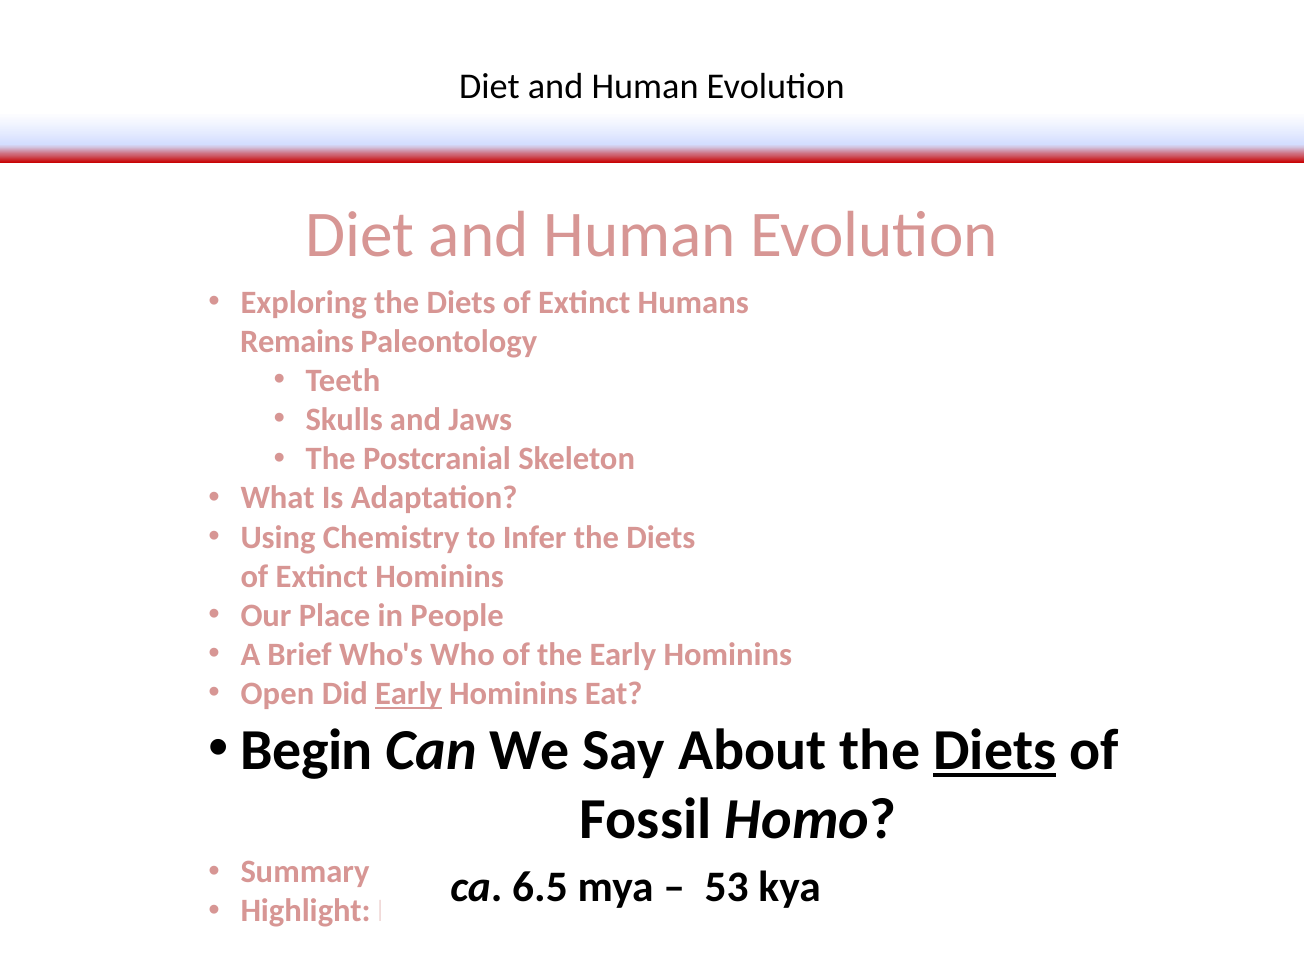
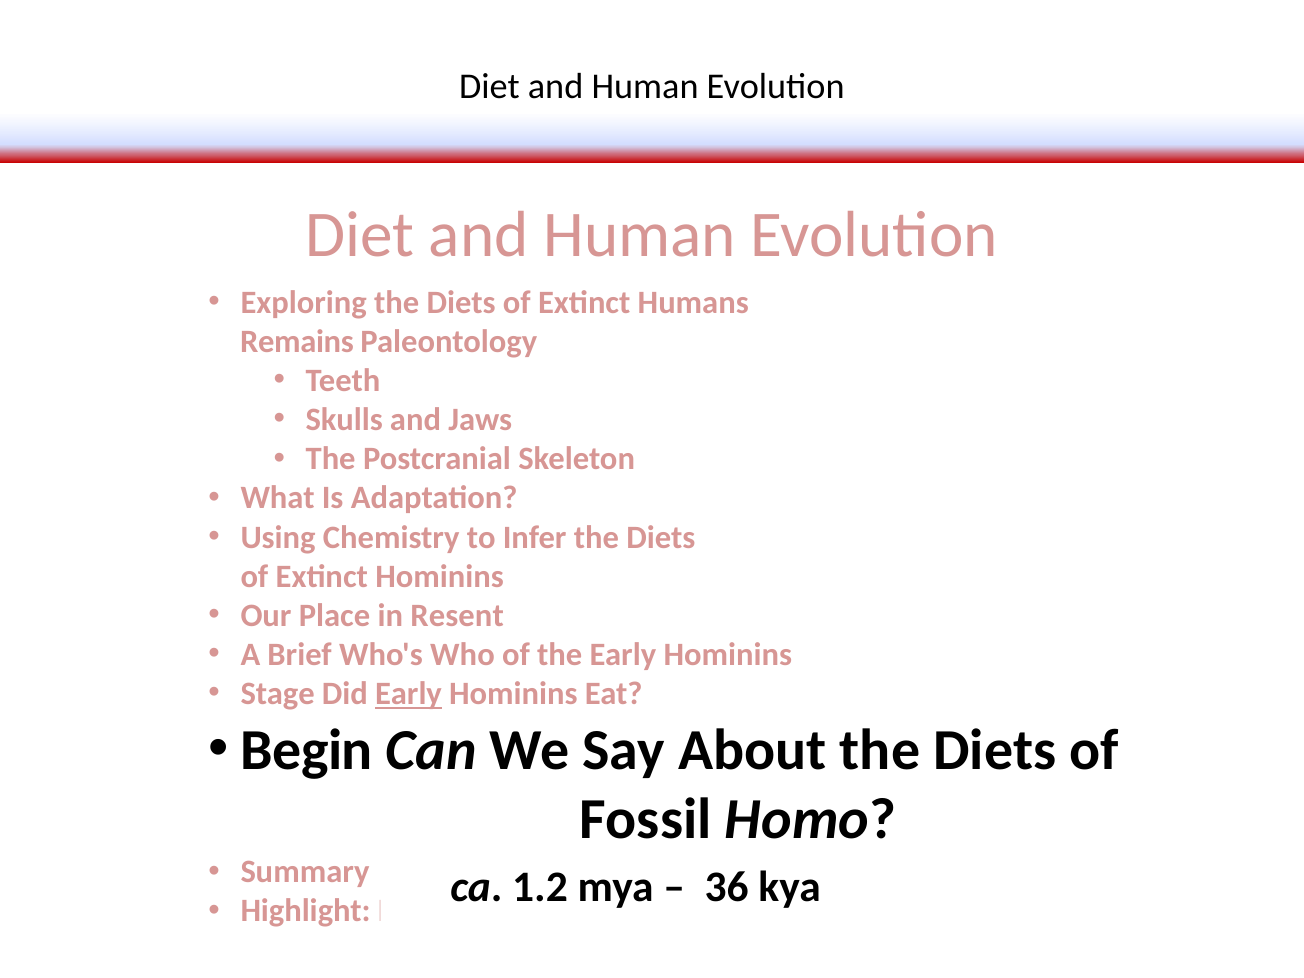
People: People -> Resent (457, 616)
Open: Open -> Stage (278, 694)
Diets underline: present -> none (995, 750)
6.5: 6.5 -> 1.2 (540, 887)
53: 53 -> 36 (727, 887)
